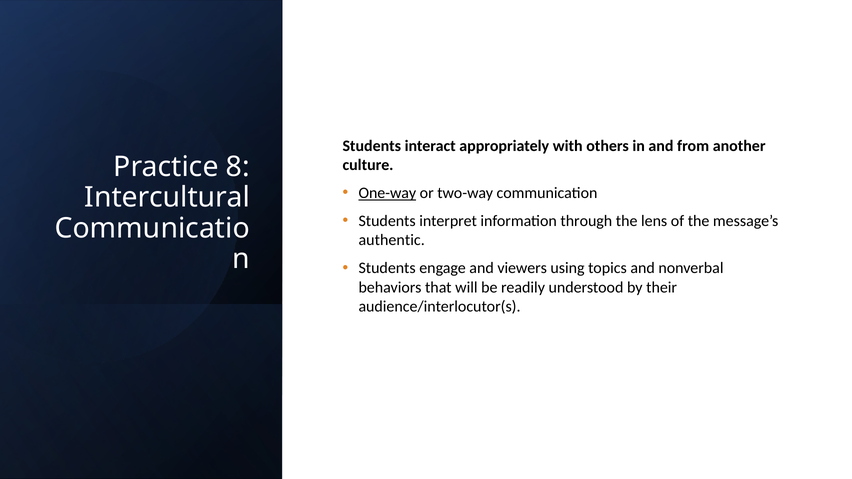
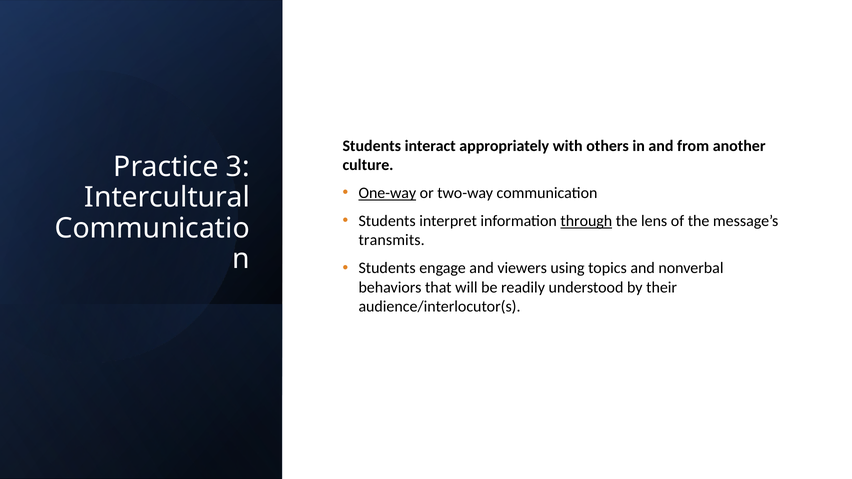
8: 8 -> 3 (238, 167)
through underline: none -> present (586, 221)
authentic: authentic -> transmits (392, 240)
